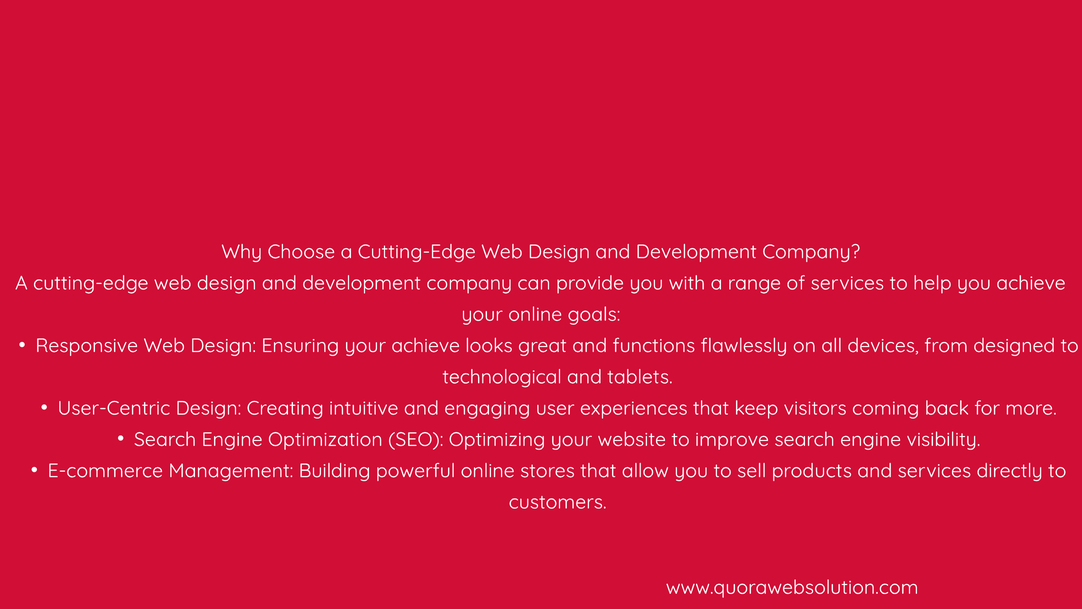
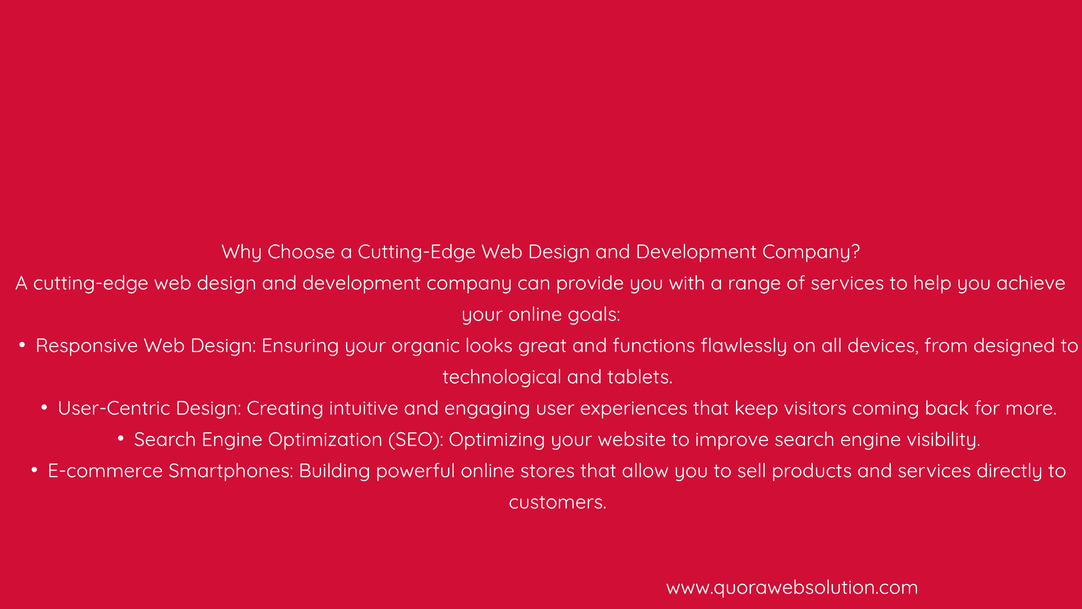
your achieve: achieve -> organic (426, 345)
Management: Management -> Smartphones (231, 471)
